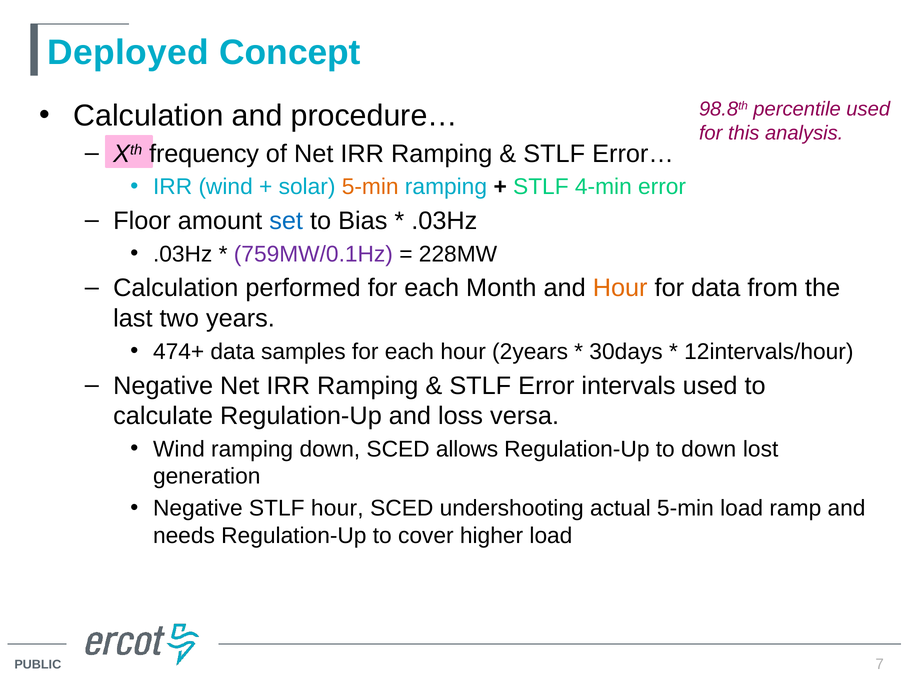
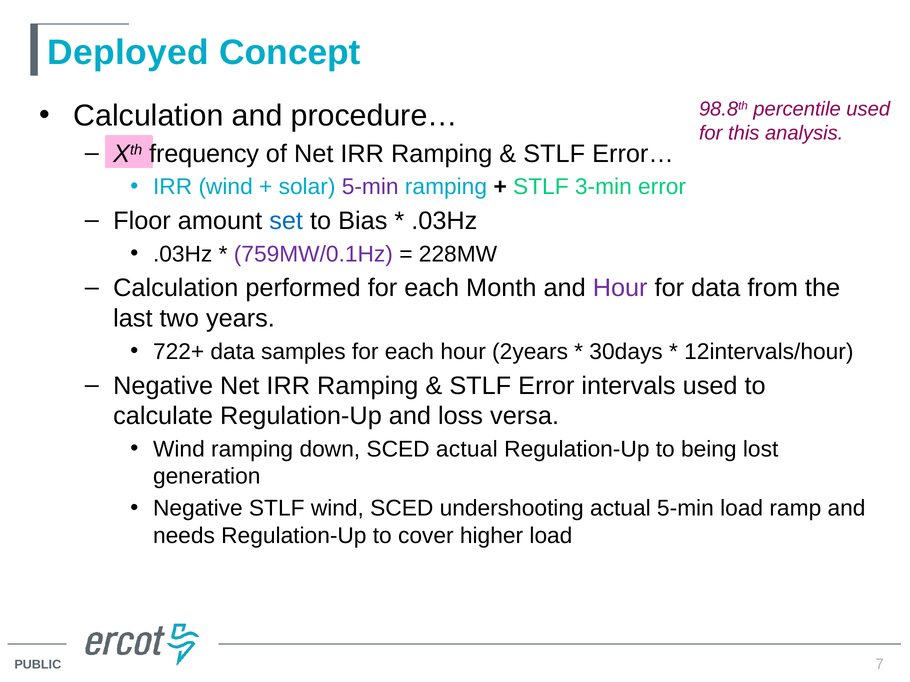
5-min colour: orange -> purple (370, 187)
4-min: 4-min -> 3-min (603, 187)
Hour colour: orange -> purple (620, 288)
474+: 474+ -> 722+ (179, 352)
SCED allows: allows -> actual (467, 449)
to down: down -> being (709, 449)
STLF hour: hour -> wind (337, 509)
